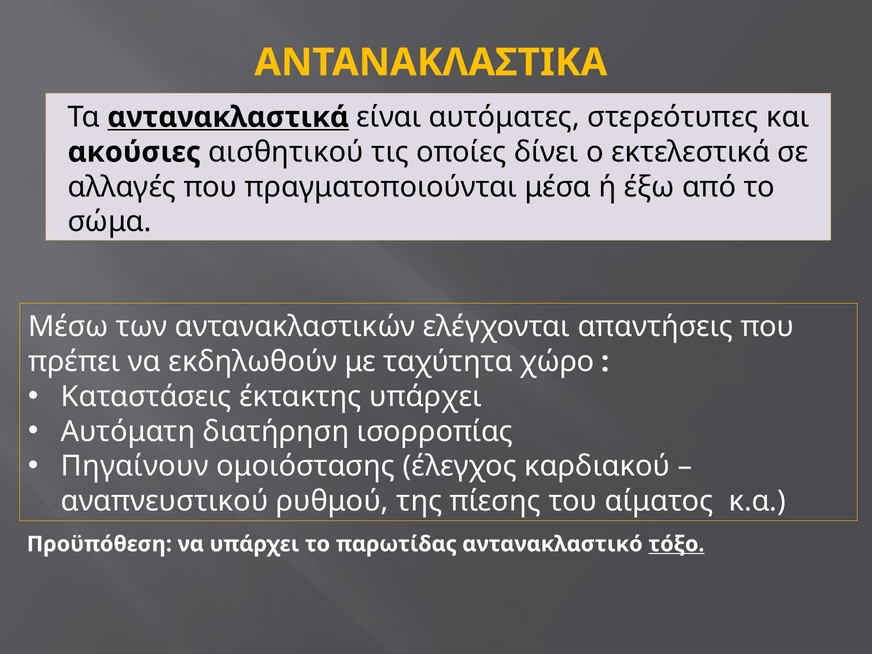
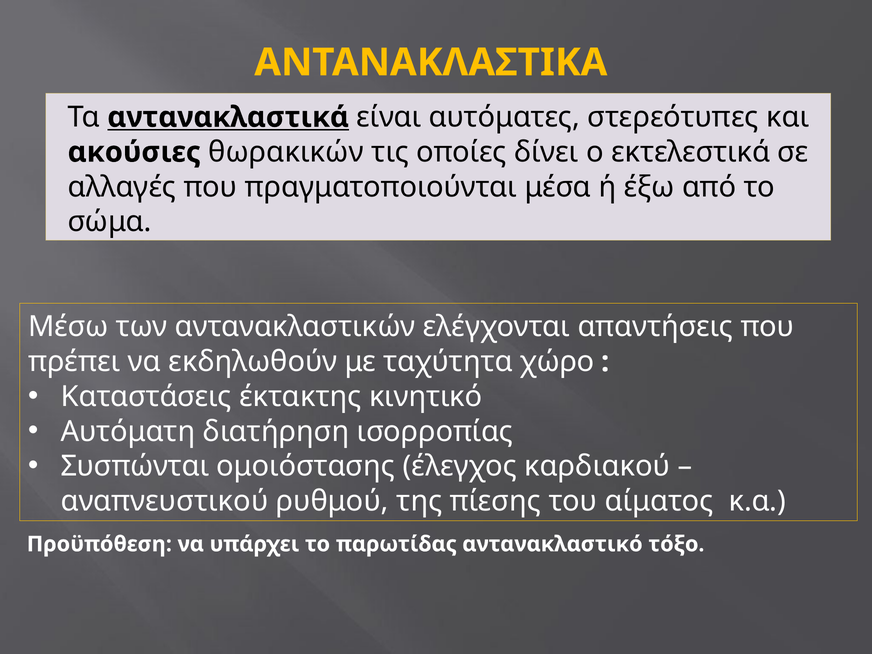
αισθητικού: αισθητικού -> θωρακικών (286, 152)
έκτακτης υπάρχει: υπάρχει -> κινητικό (426, 397)
Πηγαίνουν: Πηγαίνουν -> Συσπώνται (135, 466)
τόξο underline: present -> none (676, 544)
